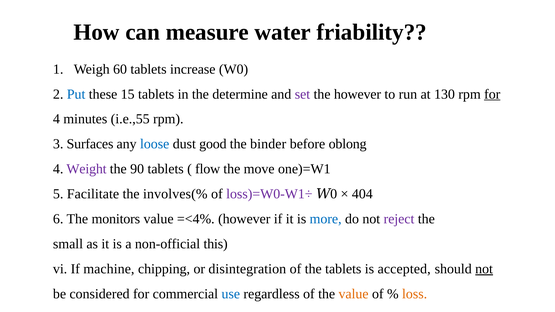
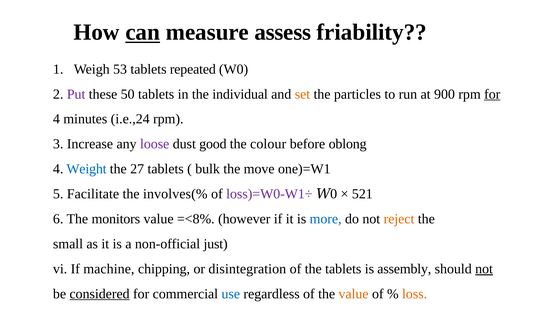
can underline: none -> present (143, 32)
water: water -> assess (283, 32)
60: 60 -> 53 (120, 69)
increase: increase -> repeated (193, 69)
Put colour: blue -> purple (76, 94)
15: 15 -> 50 (128, 94)
determine: determine -> individual (240, 94)
set colour: purple -> orange (302, 94)
the however: however -> particles (357, 94)
130: 130 -> 900 (444, 94)
i.e.,55: i.e.,55 -> i.e.,24 (130, 119)
Surfaces: Surfaces -> Increase (90, 144)
loose colour: blue -> purple (155, 144)
binder: binder -> colour (268, 144)
Weight colour: purple -> blue (87, 169)
90: 90 -> 27 (137, 169)
flow: flow -> bulk (208, 169)
404: 404 -> 521 (362, 194)
=<4%: =<4% -> =<8% (196, 219)
reject colour: purple -> orange (399, 219)
this: this -> just (216, 244)
accepted: accepted -> assembly (404, 269)
considered underline: none -> present (100, 294)
